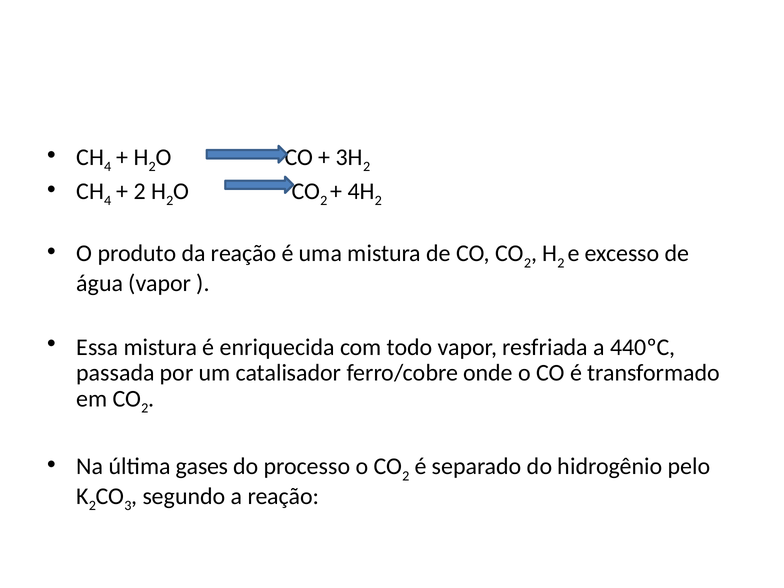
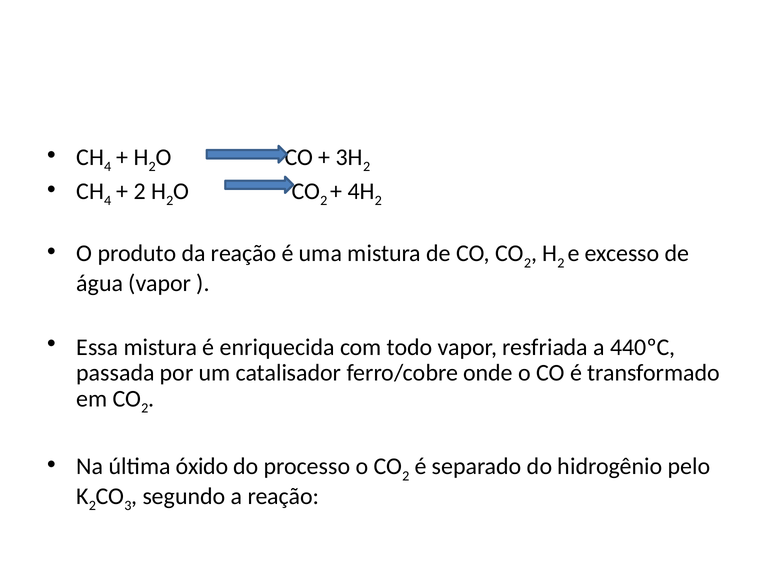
gases: gases -> óxido (202, 467)
